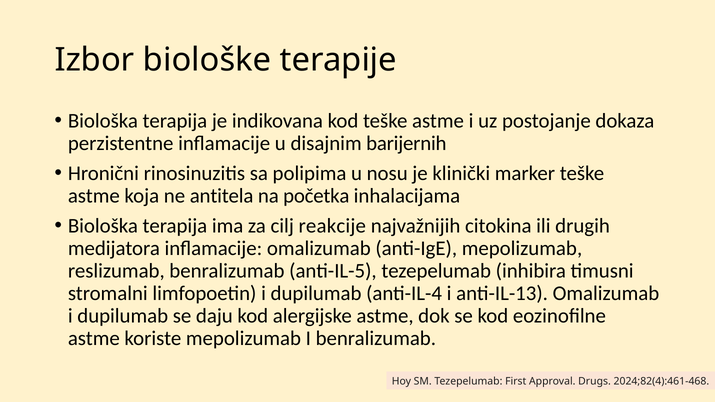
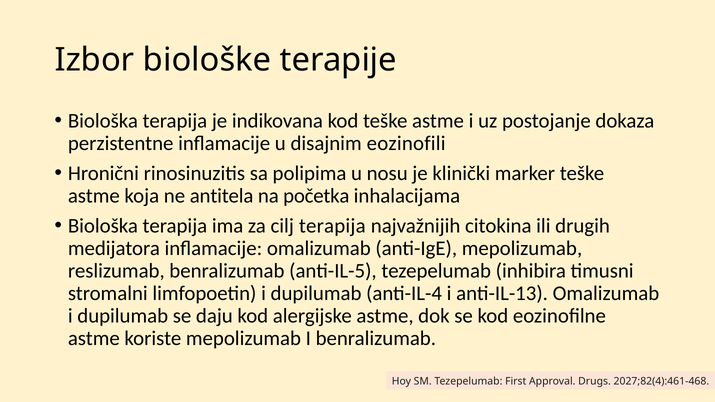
barijernih: barijernih -> eozinofili (406, 143)
cilj reakcije: reakcije -> terapija (332, 226)
2024;82(4):461-468: 2024;82(4):461-468 -> 2027;82(4):461-468 (661, 381)
